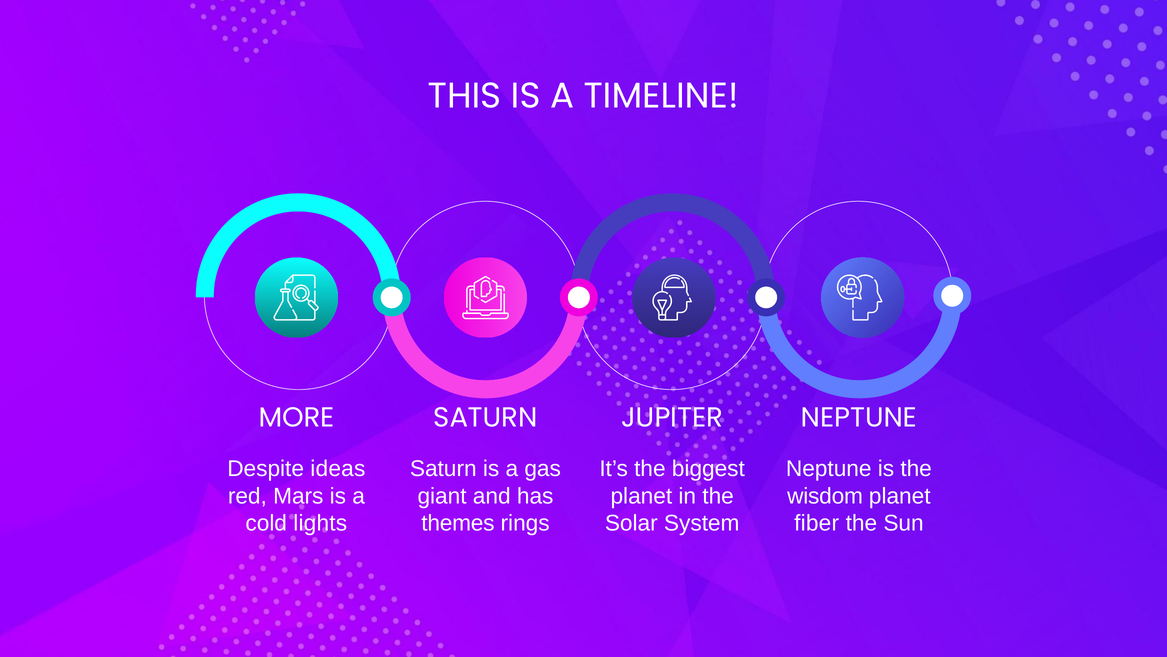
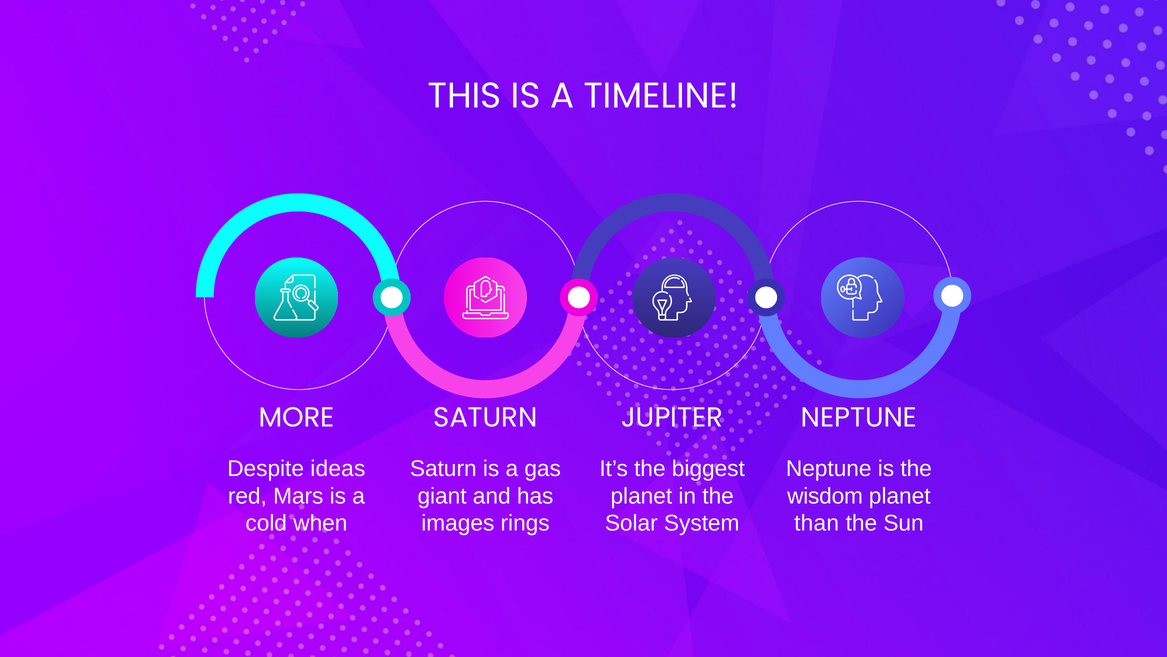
lights: lights -> when (320, 523)
themes: themes -> images (458, 523)
fiber: fiber -> than (817, 523)
